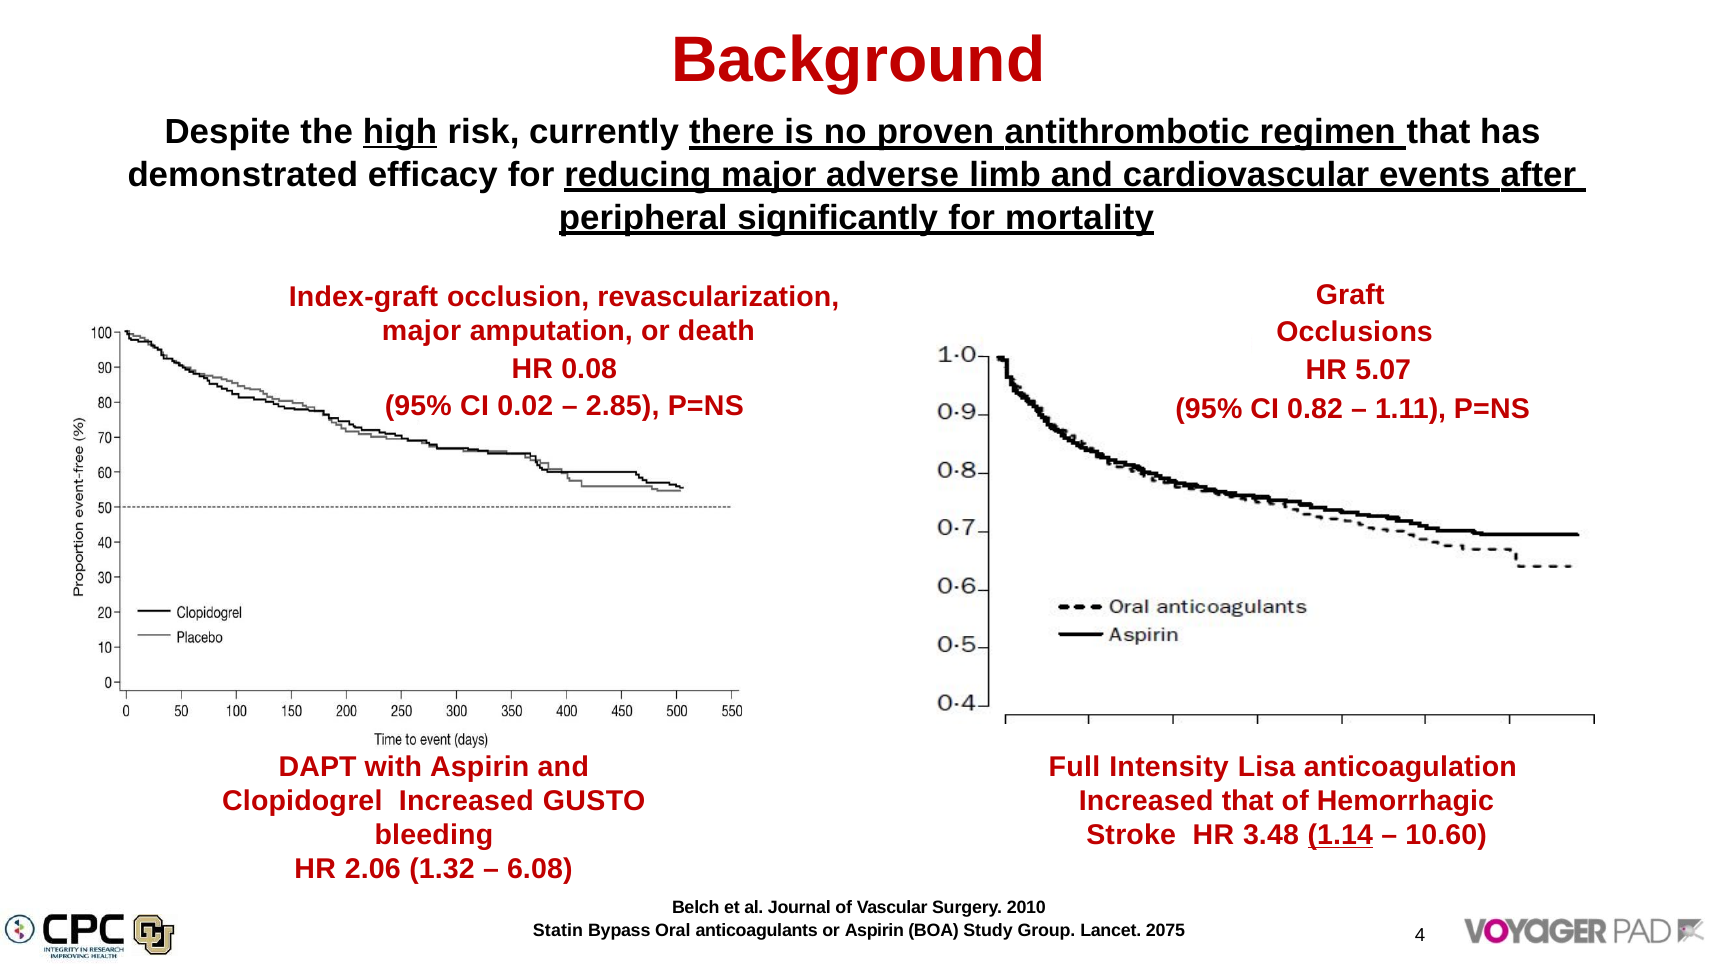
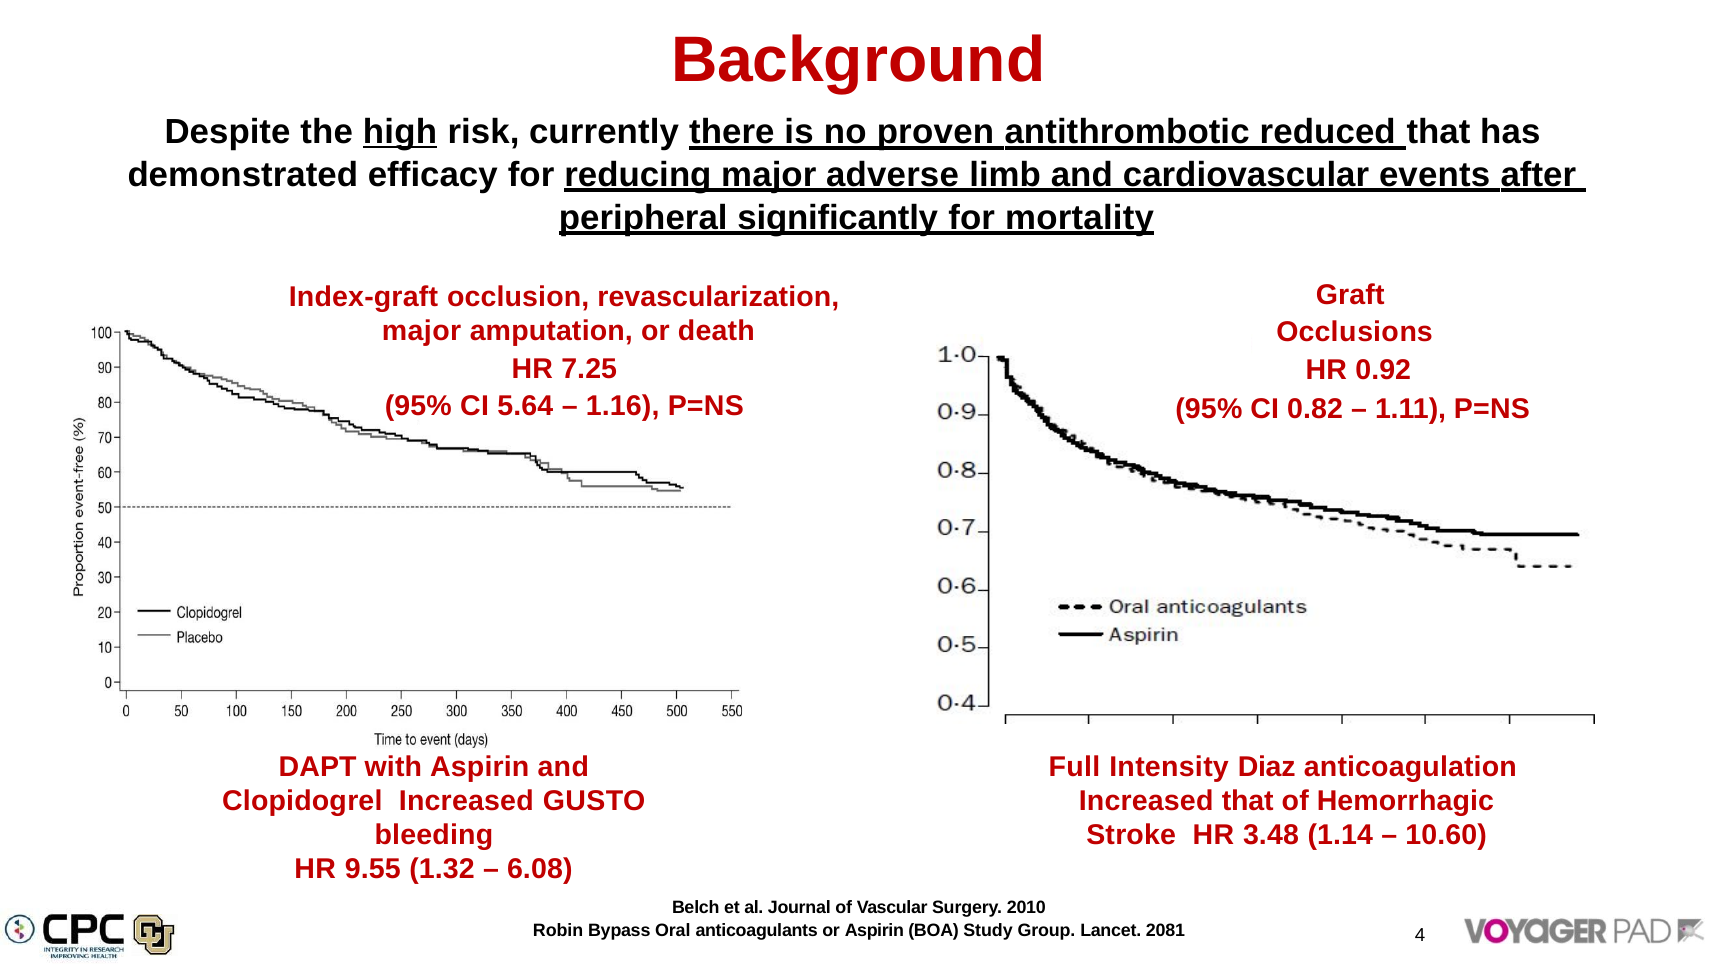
regimen: regimen -> reduced (1328, 132)
0.08: 0.08 -> 7.25 (589, 369)
5.07: 5.07 -> 0.92 (1383, 370)
0.02: 0.02 -> 5.64 (525, 406)
2.85: 2.85 -> 1.16 (623, 406)
Lisa: Lisa -> Diaz (1267, 767)
1.14 underline: present -> none (1340, 835)
2.06: 2.06 -> 9.55 (373, 870)
Statin: Statin -> Robin (558, 931)
2075: 2075 -> 2081 (1166, 931)
